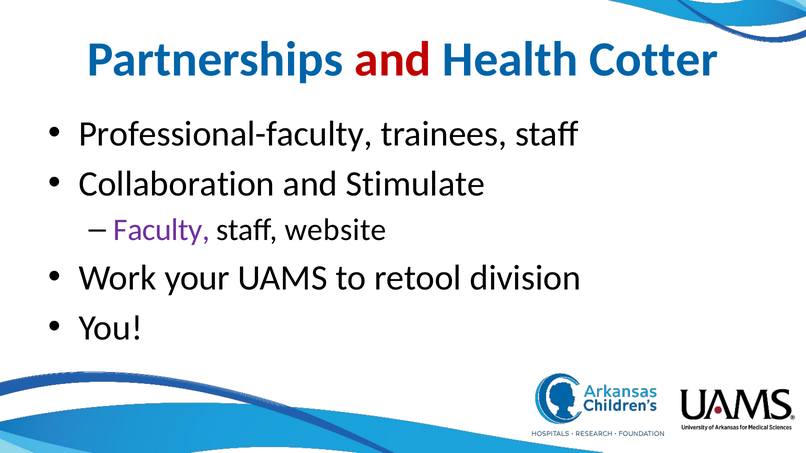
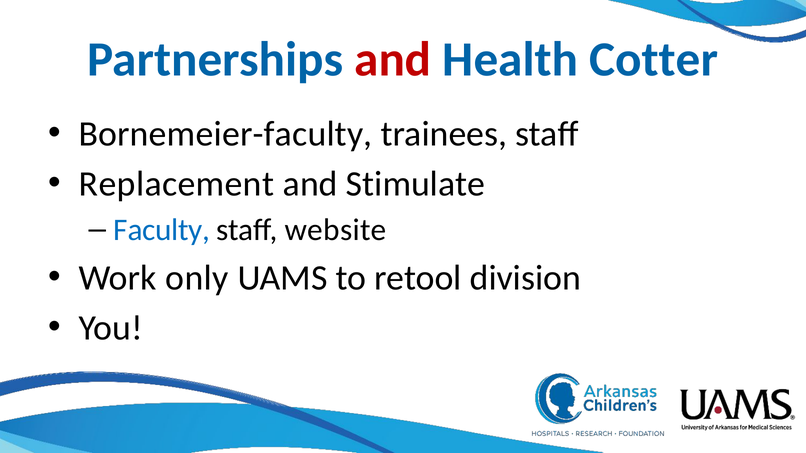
Professional-faculty: Professional-faculty -> Bornemeier-faculty (225, 134)
Collaboration: Collaboration -> Replacement (176, 184)
Faculty colour: purple -> blue (162, 230)
your: your -> only (197, 278)
